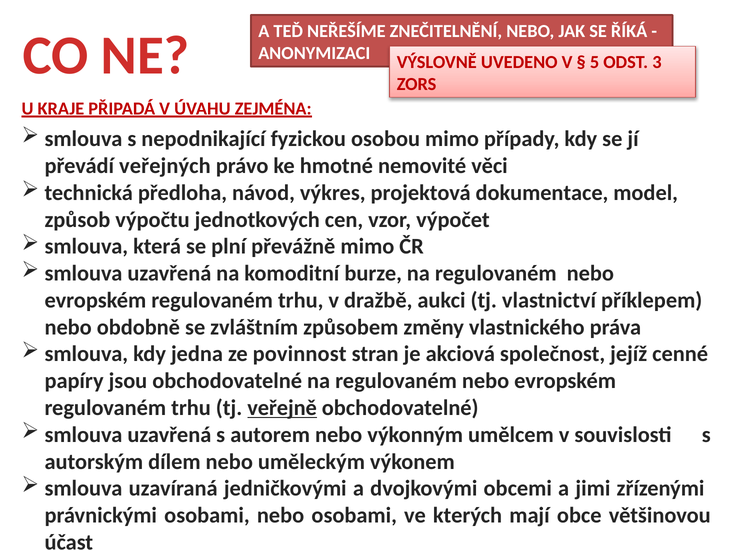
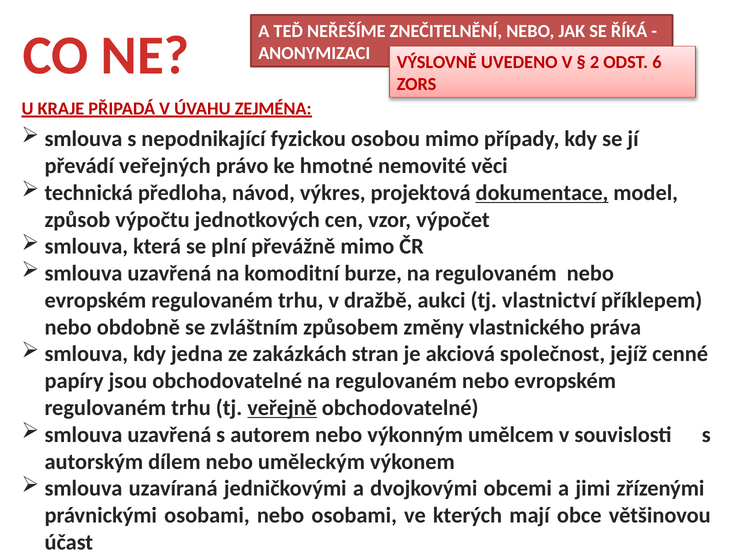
5: 5 -> 2 (595, 62)
3: 3 -> 6 (657, 62)
dokumentace underline: none -> present (542, 193)
povinnost: povinnost -> zakázkách (300, 354)
